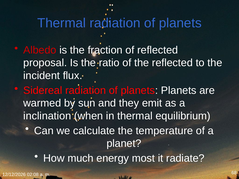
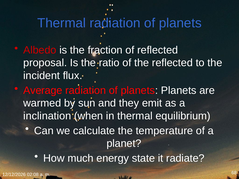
Sidereal: Sidereal -> Average (43, 91)
most: most -> state (143, 159)
